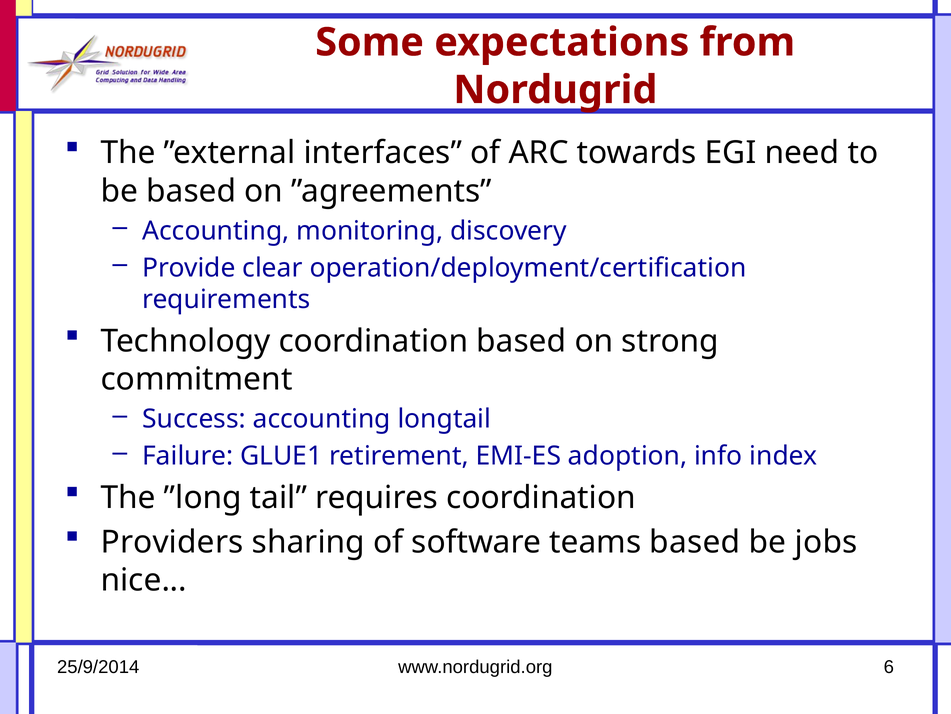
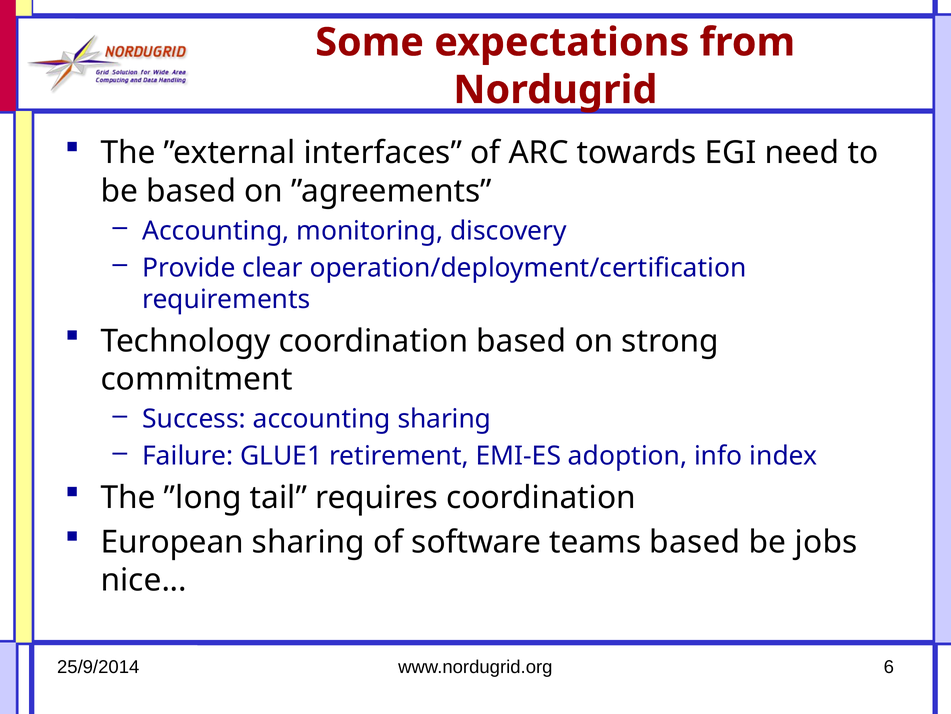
accounting longtail: longtail -> sharing (444, 419)
Providers: Providers -> European (172, 542)
